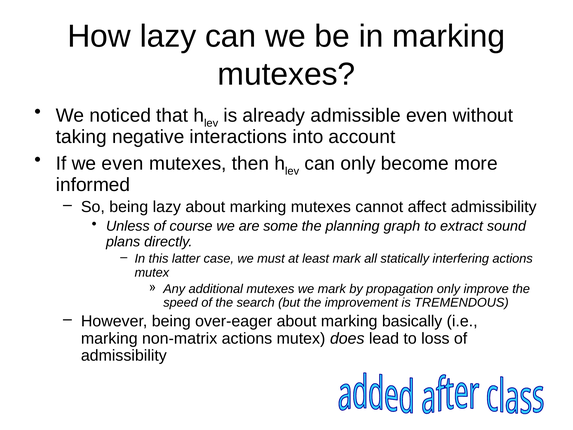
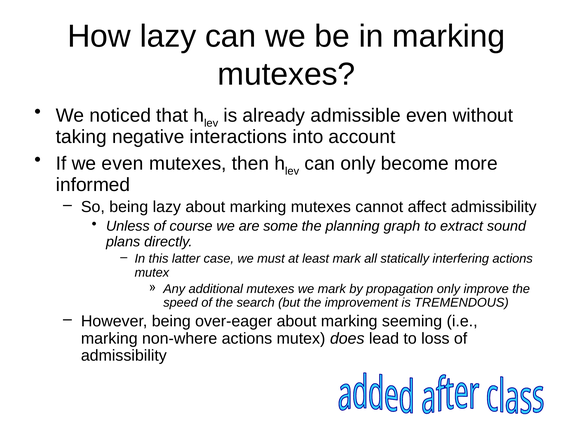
basically: basically -> seeming (412, 321)
non-matrix: non-matrix -> non-where (180, 338)
